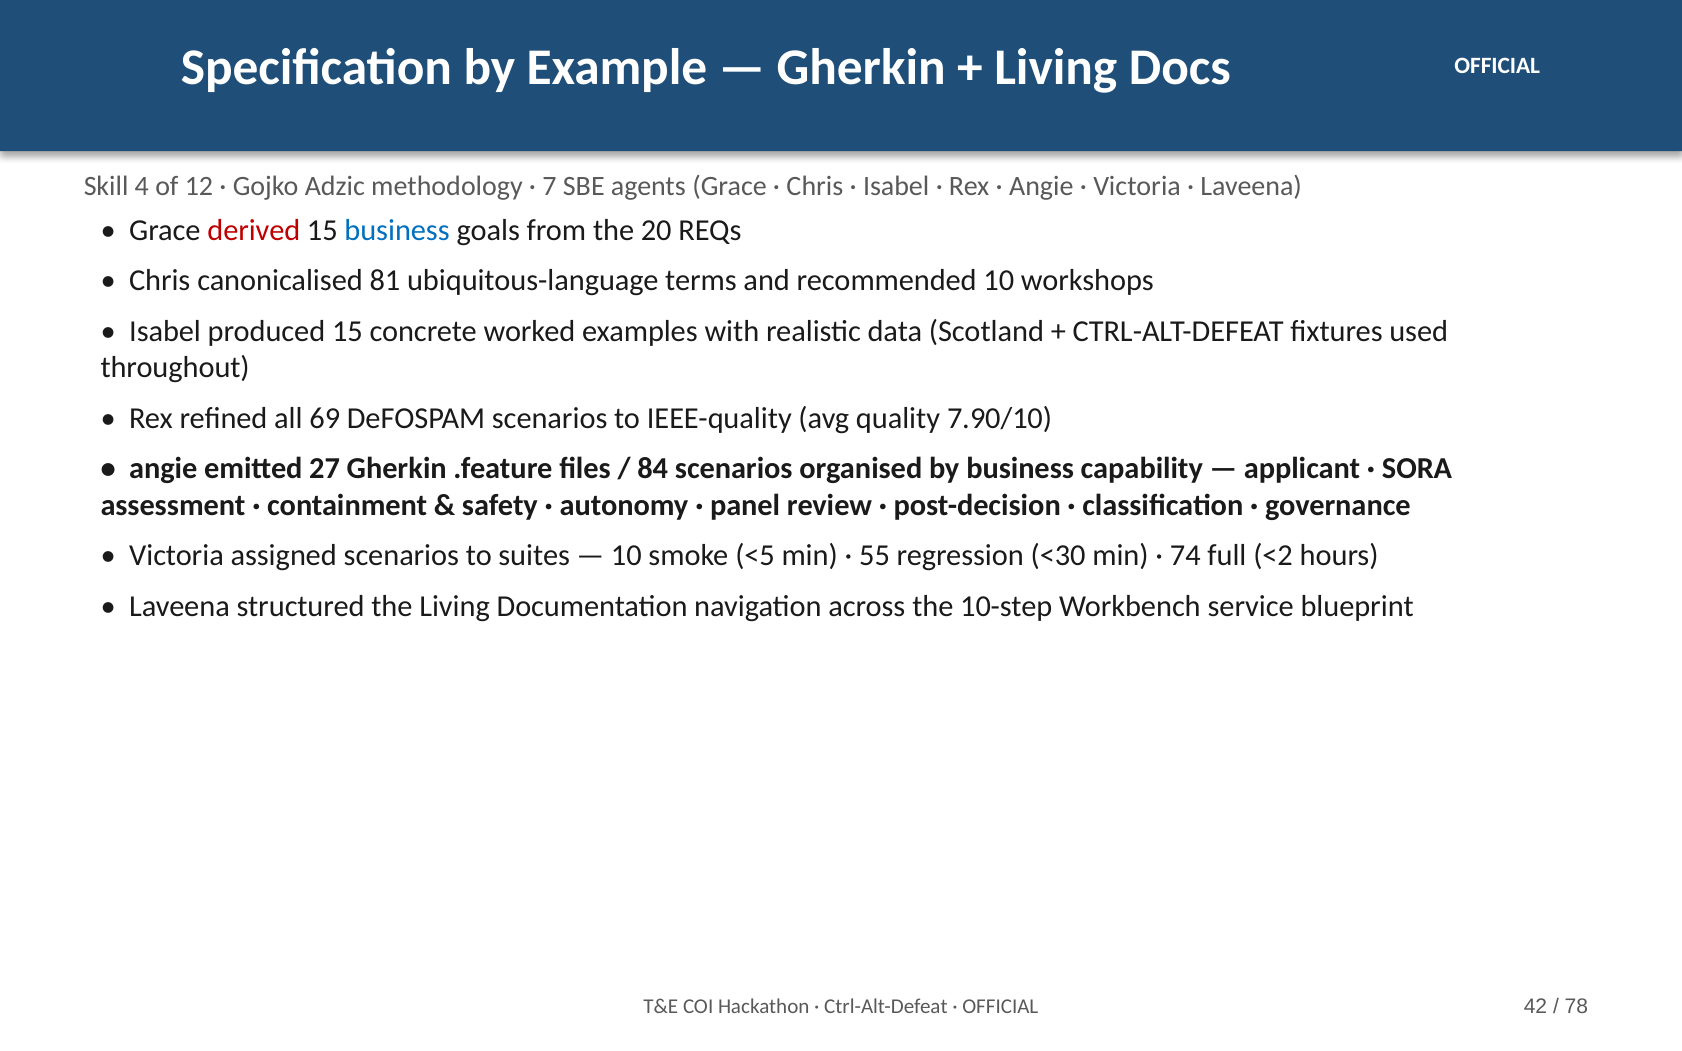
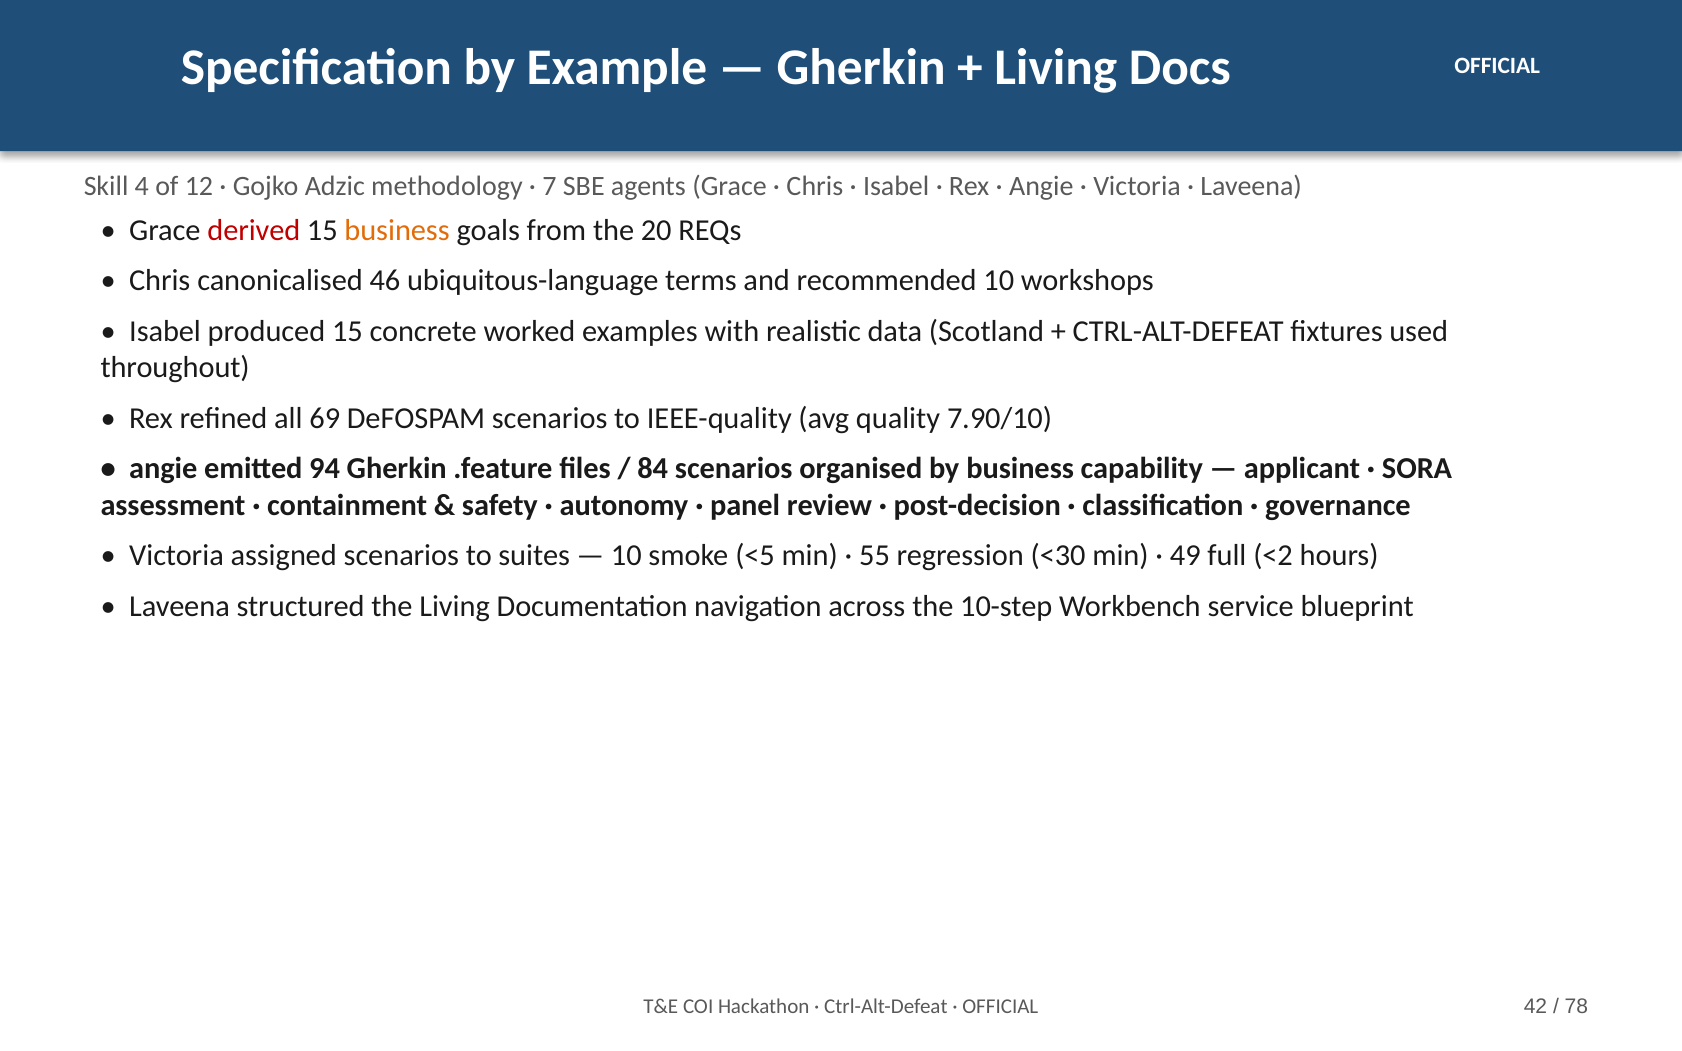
business colour: blue -> orange (397, 230)
81: 81 -> 46 (385, 281)
27: 27 -> 94 (325, 469)
74: 74 -> 49 (1185, 556)
